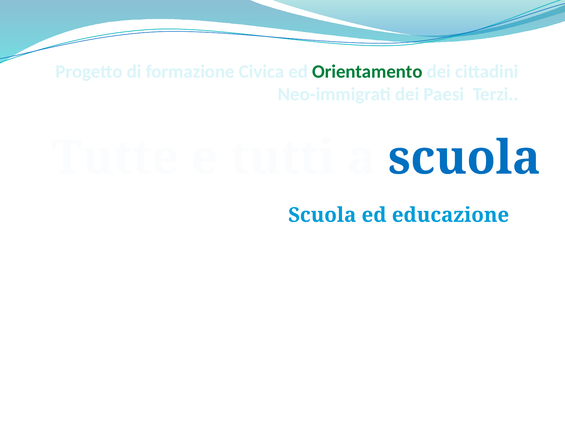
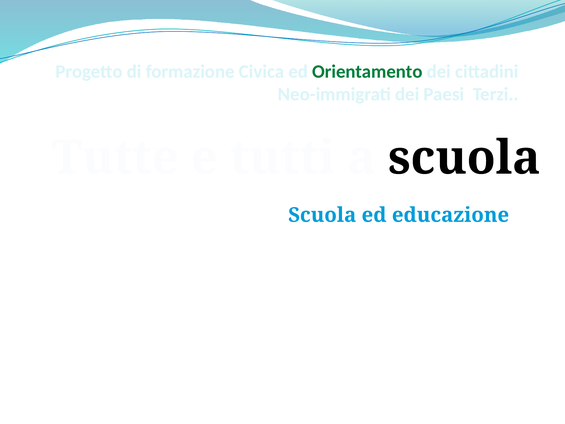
scuola colour: blue -> black (464, 158)
